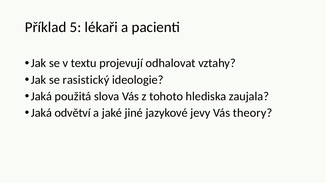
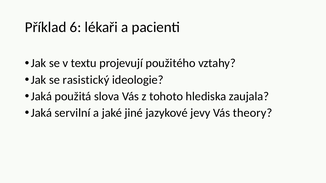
5: 5 -> 6 (76, 27)
odhalovat: odhalovat -> použitého (171, 63)
odvětví: odvětví -> servilní (73, 113)
